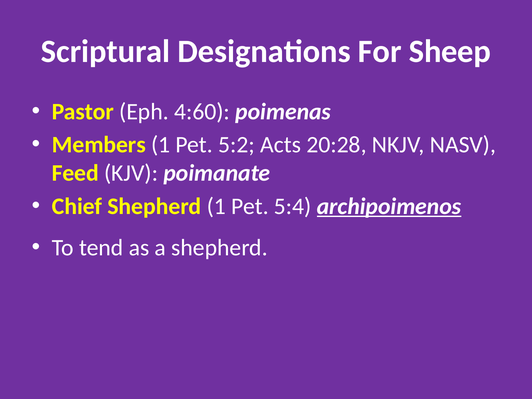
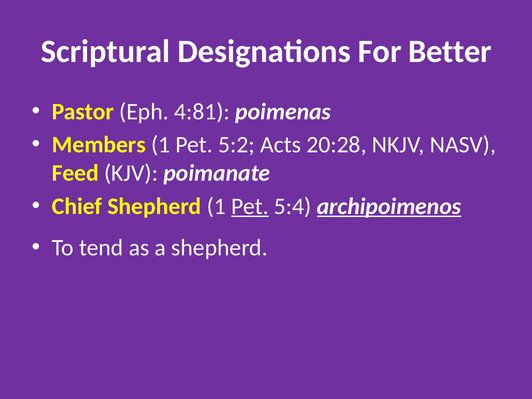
Sheep: Sheep -> Better (450, 51)
4:60: 4:60 -> 4:81 (202, 112)
Pet underline: none -> present (250, 206)
